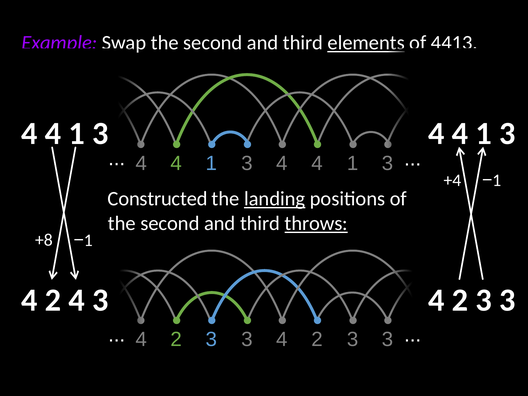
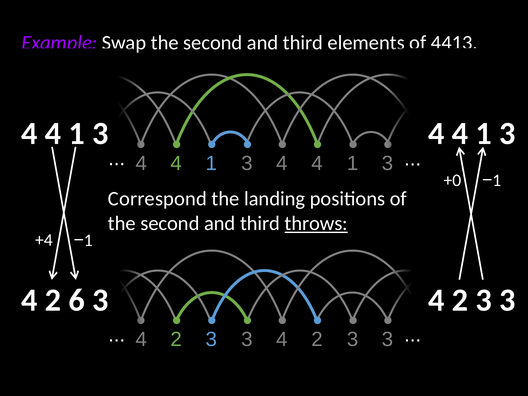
elements underline: present -> none (366, 43)
+4: +4 -> +0 (452, 180)
Constructed: Constructed -> Correspond (157, 199)
landing underline: present -> none (275, 199)
+8: +8 -> +4 (44, 240)
2 4: 4 -> 6 (77, 300)
